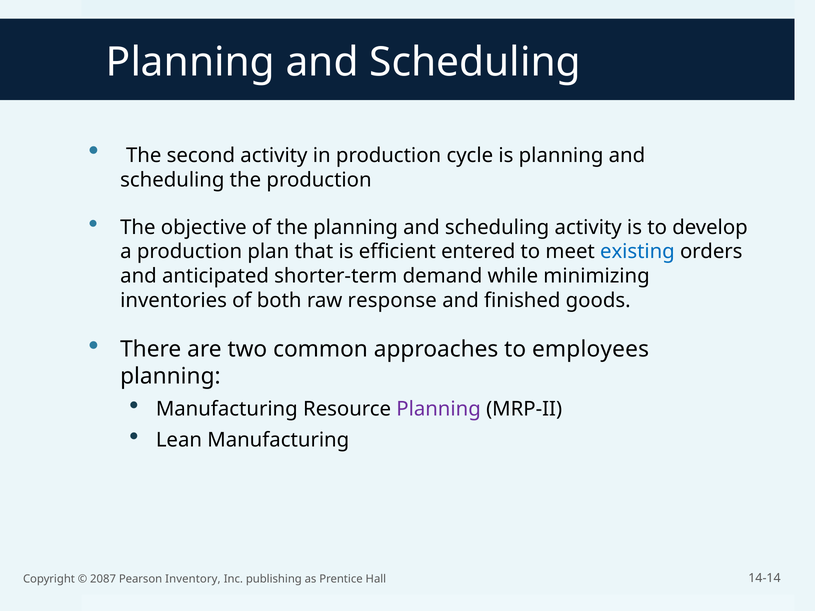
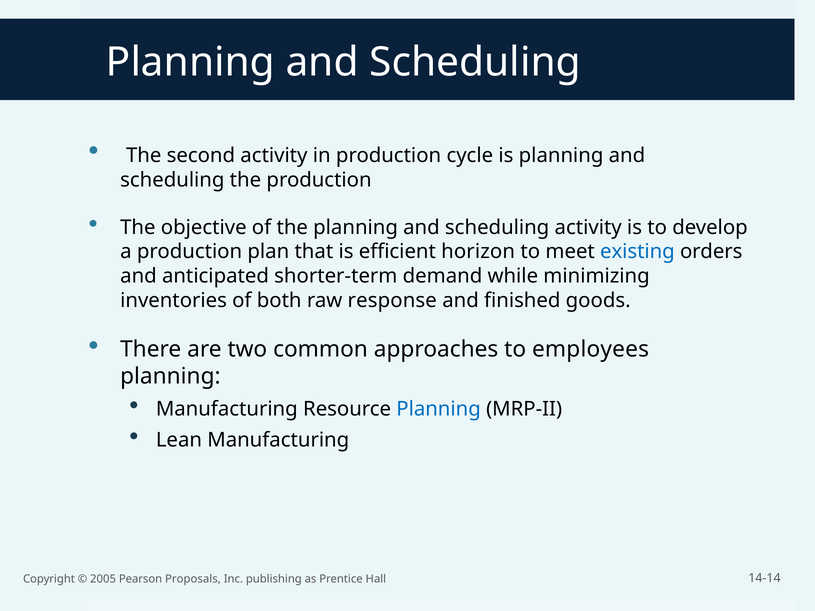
entered: entered -> horizon (478, 252)
Planning colour: purple -> blue (439, 409)
2087: 2087 -> 2005 (103, 579)
Inventory: Inventory -> Proposals (193, 579)
